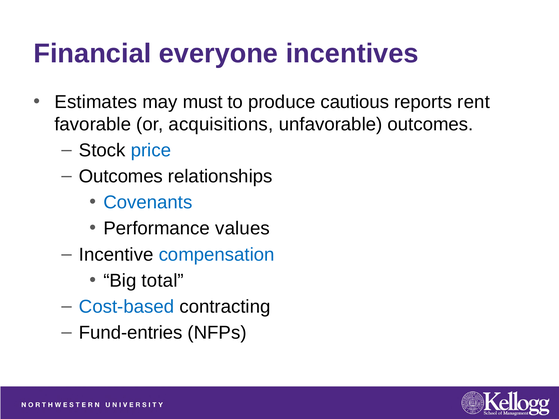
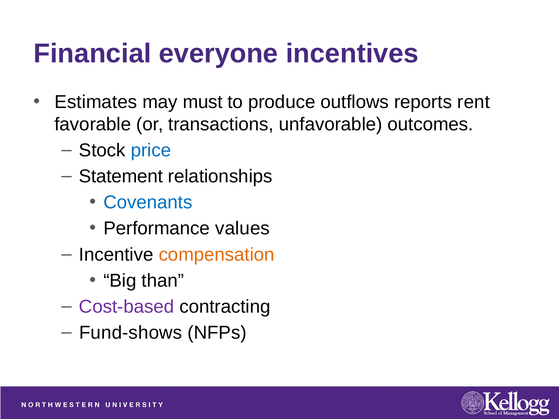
cautious: cautious -> outflows (355, 102)
acquisitions: acquisitions -> transactions (221, 124)
Outcomes: Outcomes -> Statement (121, 176)
compensation colour: blue -> orange (217, 255)
total: total -> than (163, 281)
Cost-based colour: blue -> purple (127, 307)
Fund-entries: Fund-entries -> Fund-shows (131, 333)
